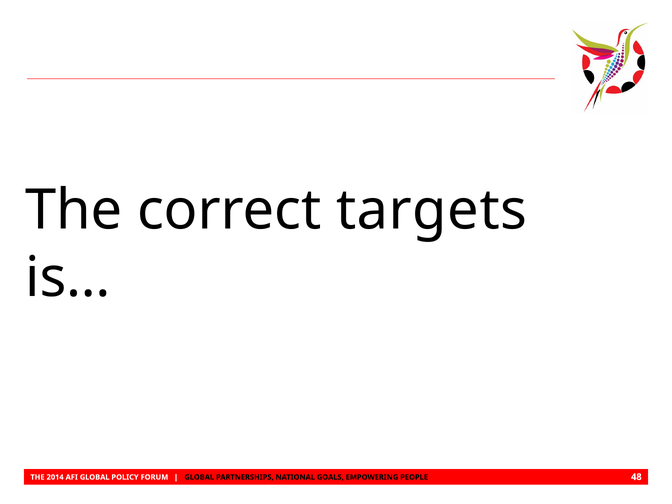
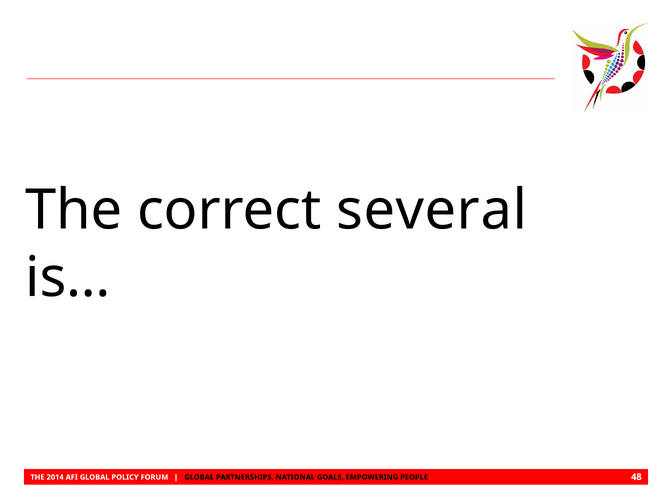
targets: targets -> several (432, 211)
